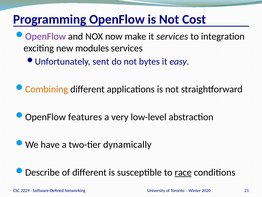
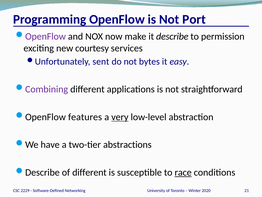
Cost: Cost -> Port (194, 19)
it services: services -> describe (172, 36)
integration: integration -> permission (223, 36)
modules: modules -> courtesy (92, 48)
Combining colour: orange -> purple (47, 89)
very underline: none -> present (120, 117)
dynamically: dynamically -> abstractions (127, 144)
